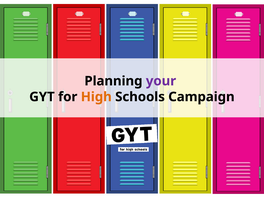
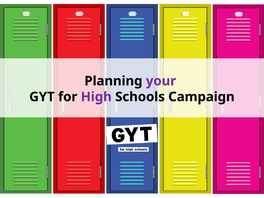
High colour: orange -> purple (96, 97)
